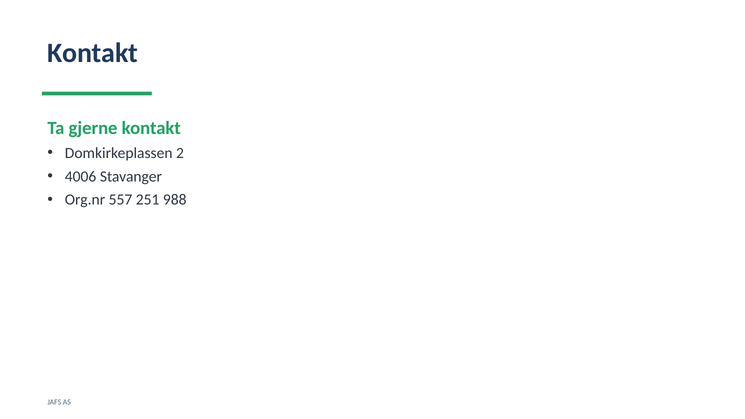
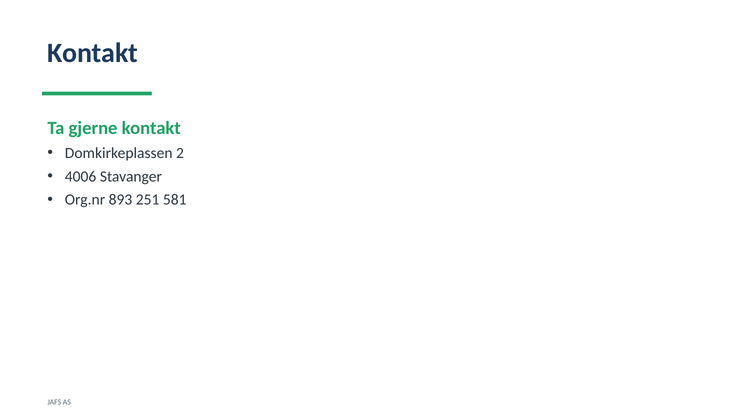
557: 557 -> 893 (120, 200)
988: 988 -> 581 (175, 200)
